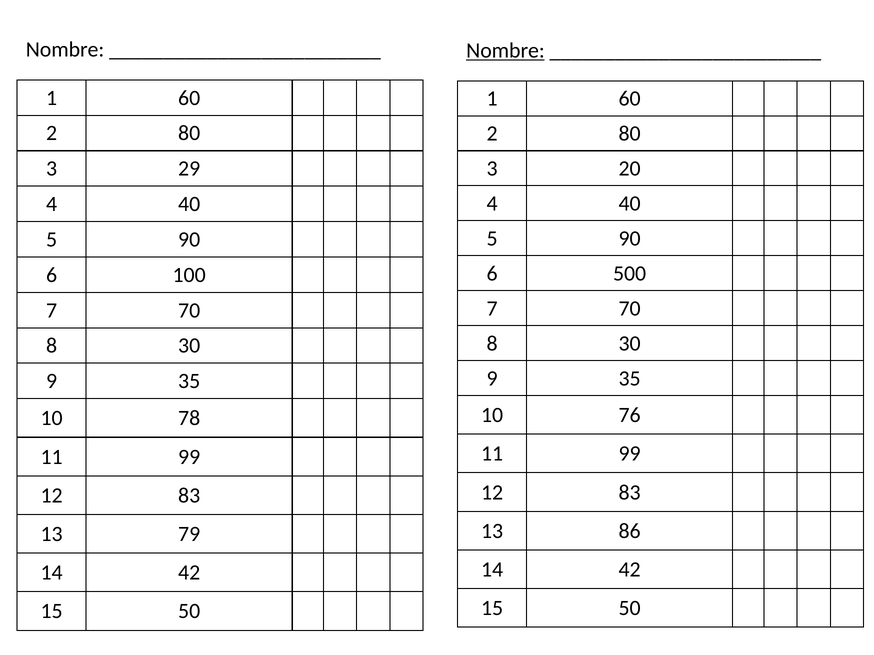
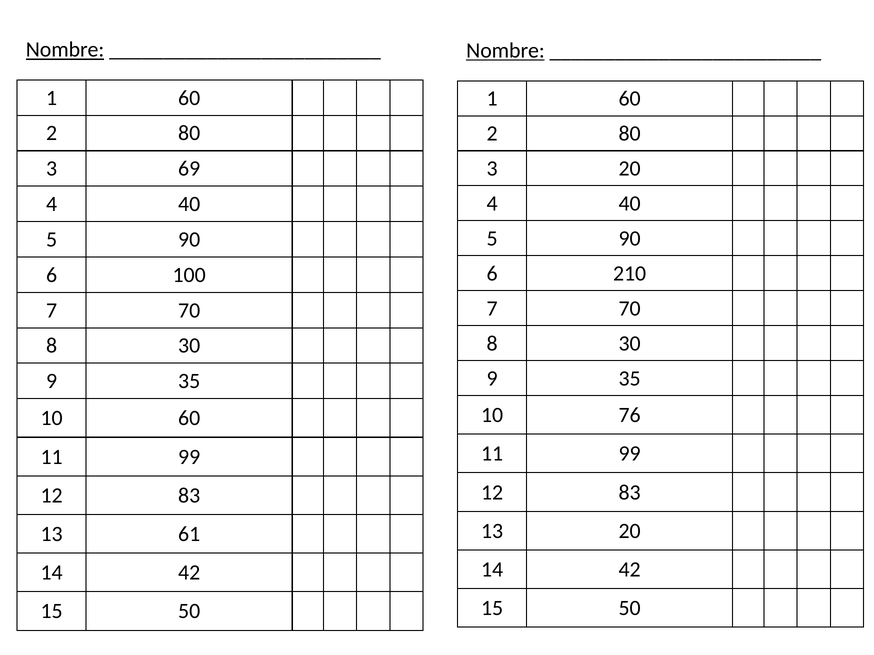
Nombre underline: none -> present (65, 50)
29: 29 -> 69 (189, 169)
500: 500 -> 210 (630, 274)
10 78: 78 -> 60 (189, 419)
13 86: 86 -> 20 (630, 531)
79: 79 -> 61 (189, 534)
